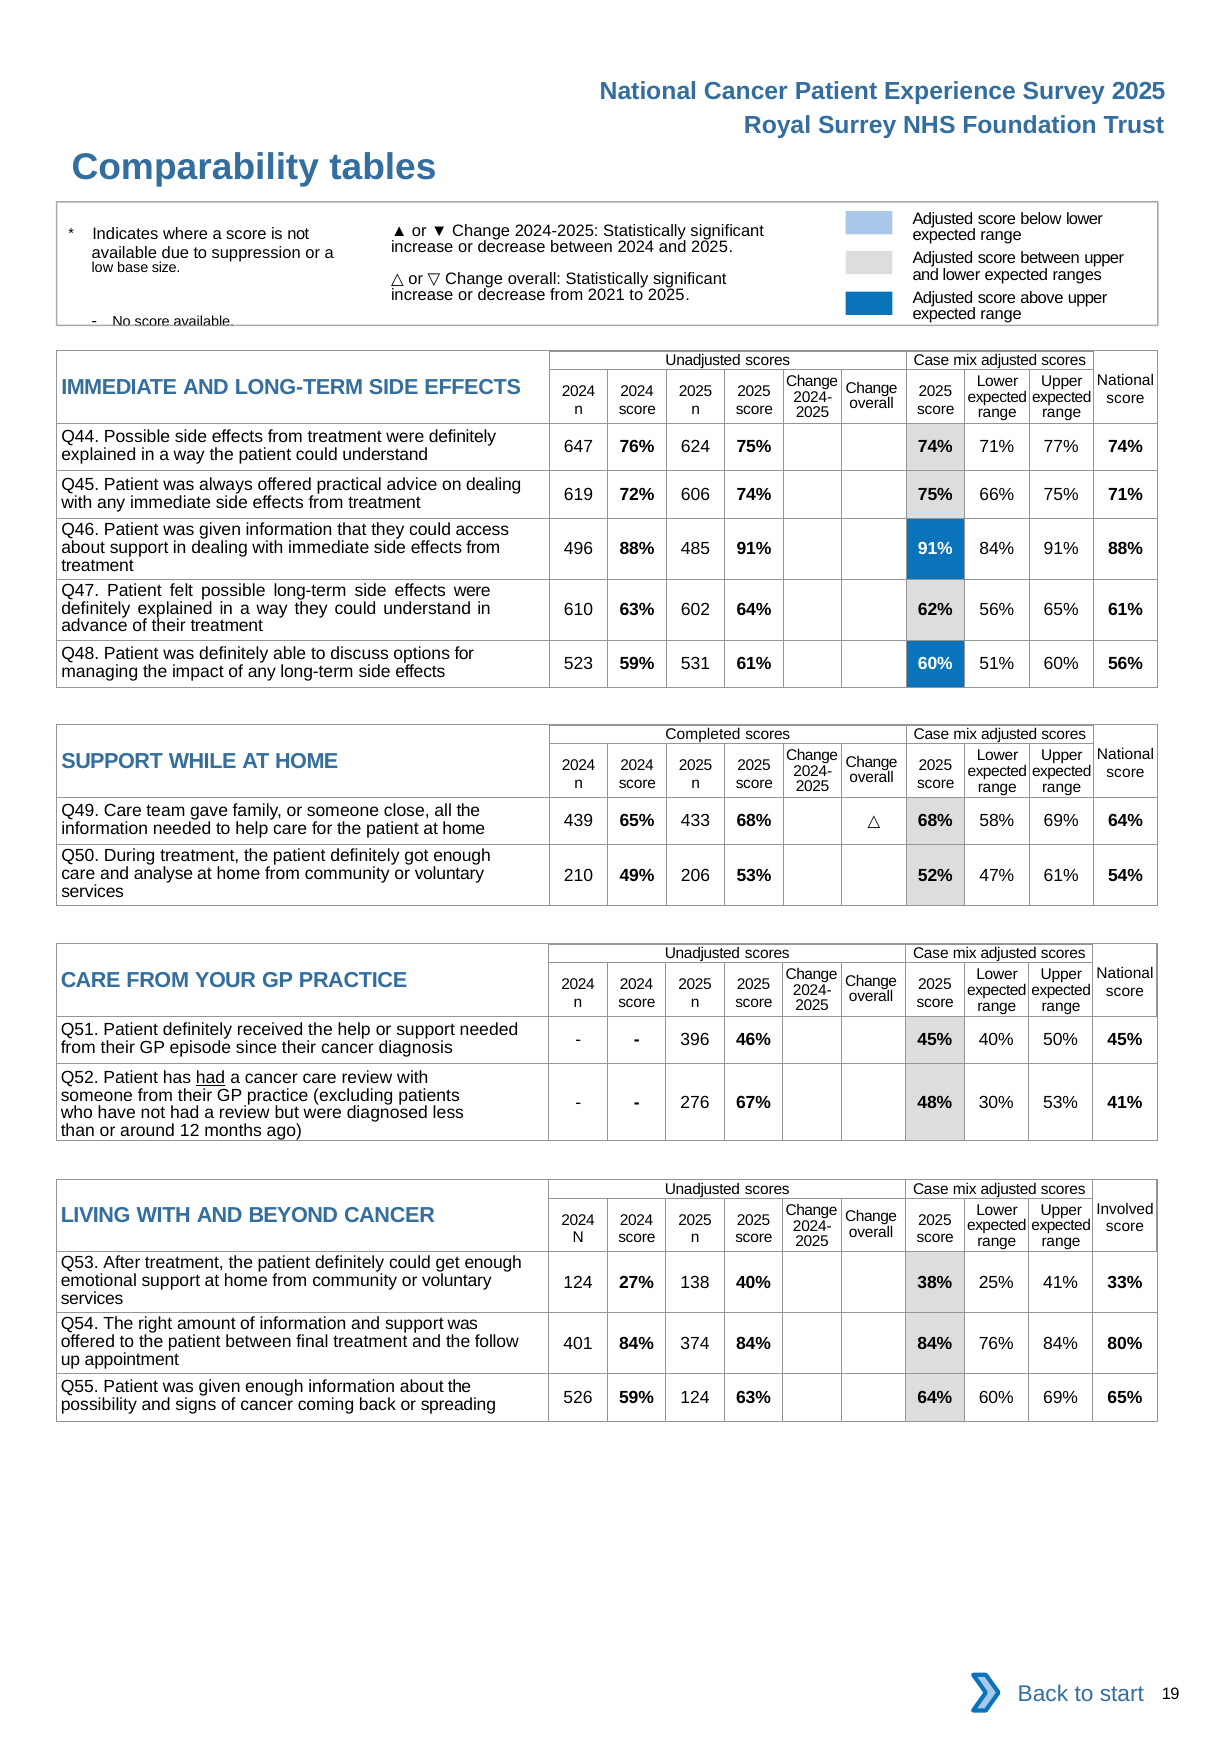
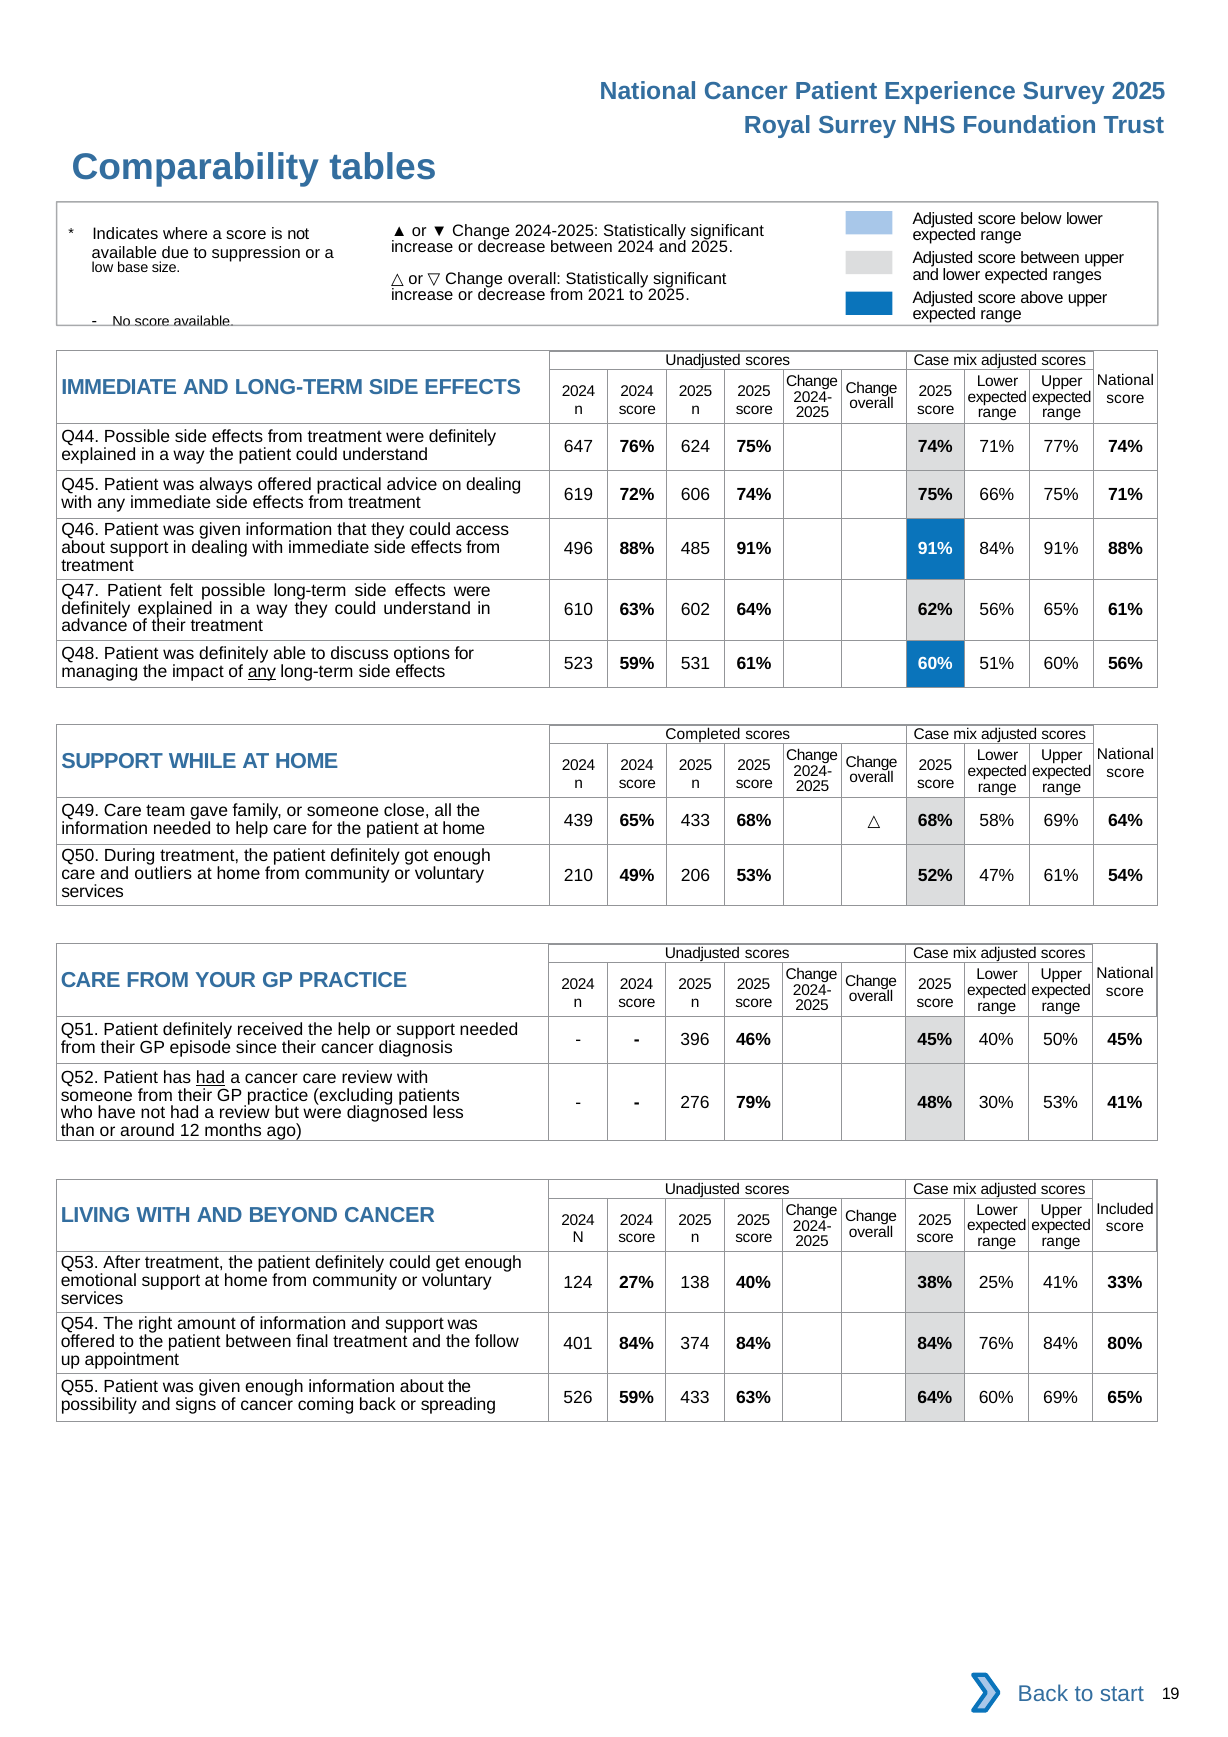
any underline: none -> present (262, 672)
analyse: analyse -> outliers (163, 874)
67%: 67% -> 79% (754, 1103)
Involved: Involved -> Included (1125, 1210)
59% 124: 124 -> 433 (695, 1398)
